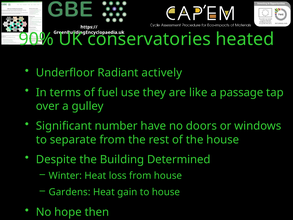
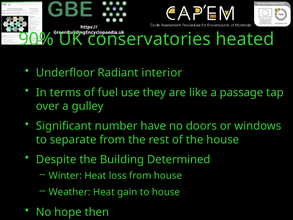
actively: actively -> interior (162, 73)
Gardens: Gardens -> Weather (70, 192)
